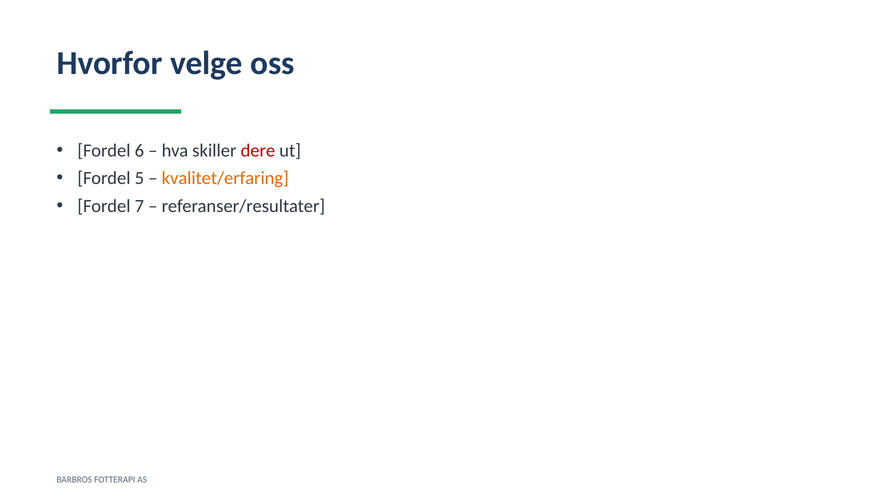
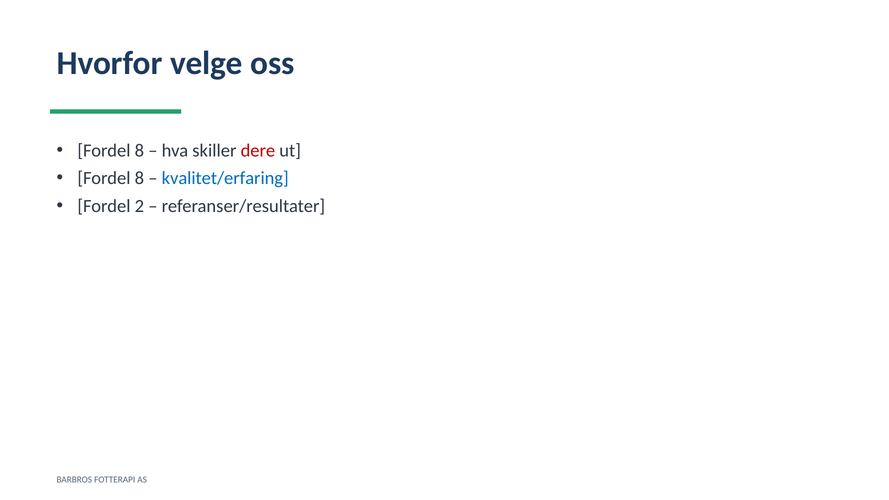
6: 6 -> 8 (139, 151)
5: 5 -> 8 (139, 178)
kvalitet/erfaring colour: orange -> blue (225, 178)
7: 7 -> 2 (139, 206)
